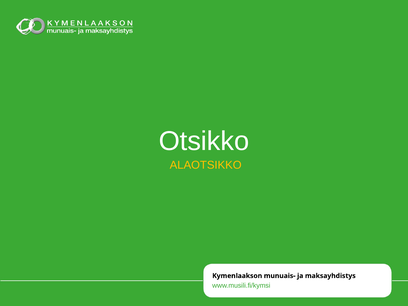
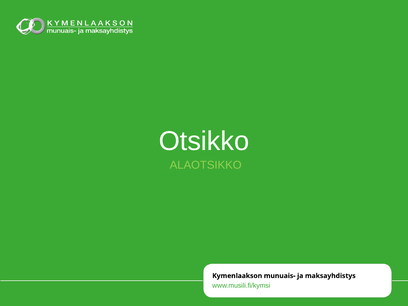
ALAOTSIKKO colour: yellow -> light green (206, 165)
